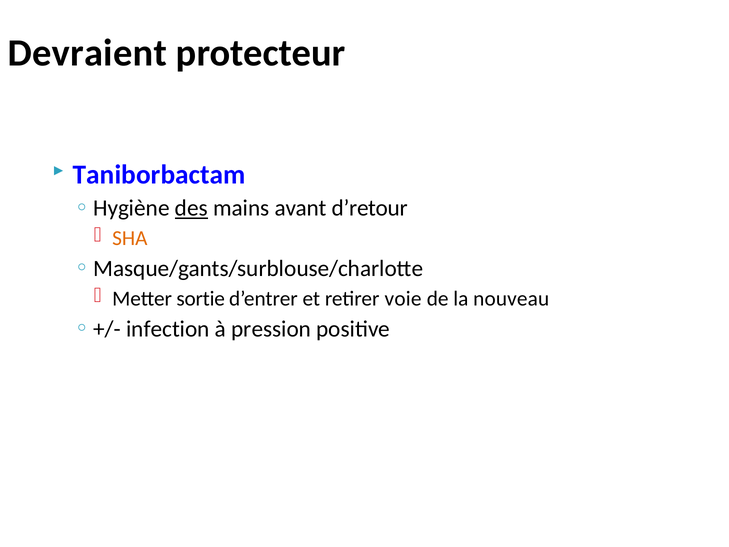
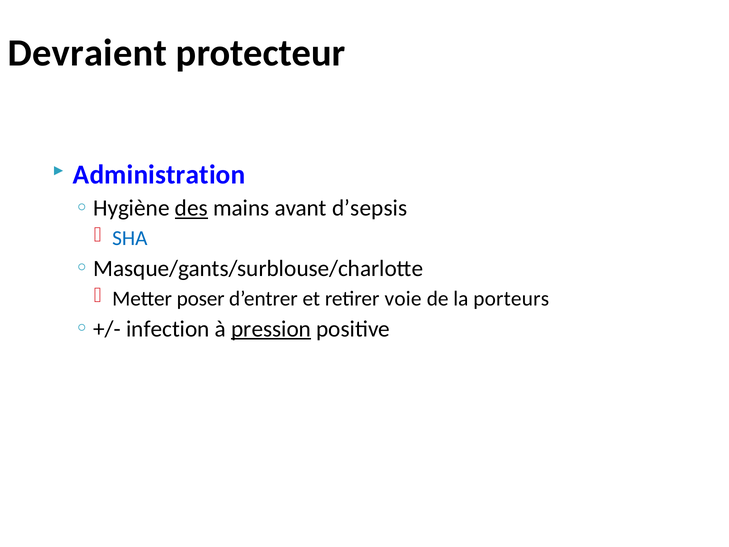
Taniborbactam: Taniborbactam -> Administration (159, 175)
d’retour: d’retour -> d’sepsis (370, 208)
SHA colour: orange -> blue (130, 238)
sortie: sortie -> poser (201, 299)
nouveau: nouveau -> porteurs (511, 299)
pression underline: none -> present (271, 329)
